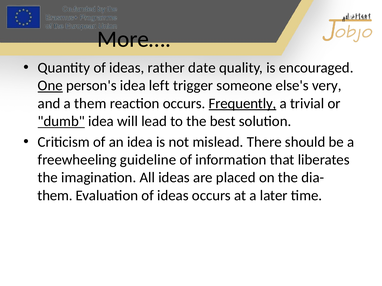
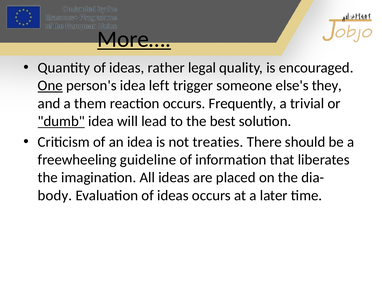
More… underline: none -> present (134, 39)
date: date -> legal (202, 68)
very: very -> they (327, 86)
Frequently underline: present -> none (243, 104)
mislead: mislead -> treaties (218, 142)
them: them -> body (55, 196)
